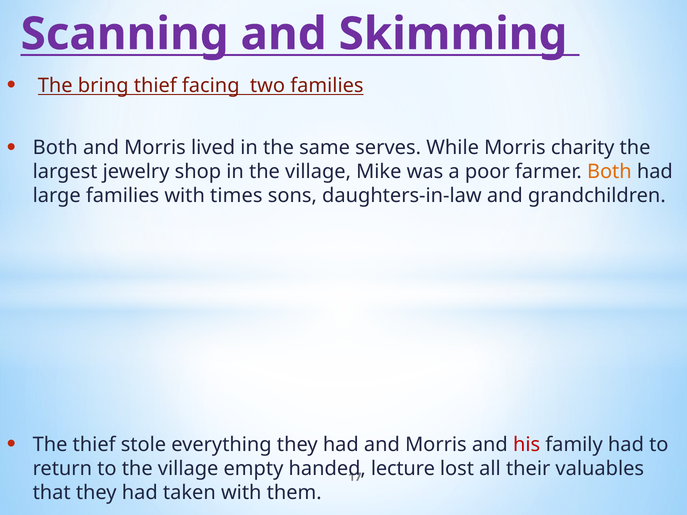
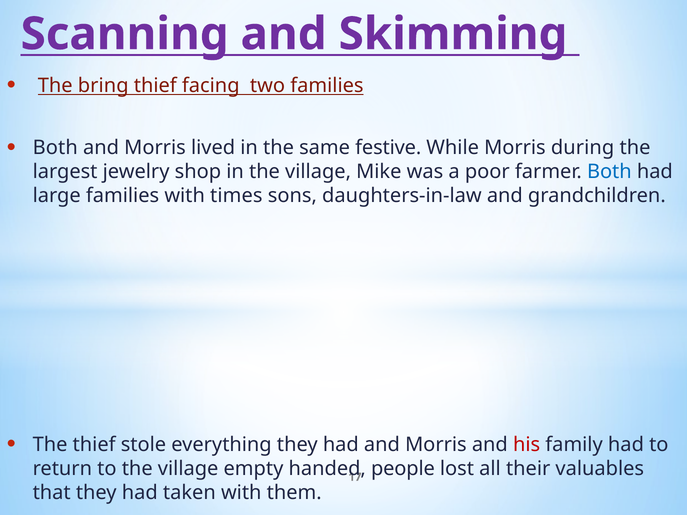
serves: serves -> festive (388, 148)
charity: charity -> during (583, 148)
Both colour: orange -> blue (609, 172)
lecture: lecture -> people (403, 469)
